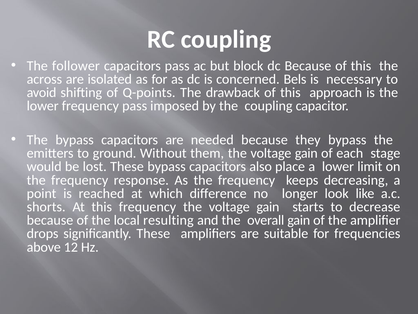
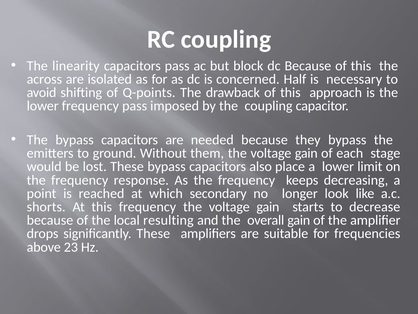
follower: follower -> linearity (76, 66)
Bels: Bels -> Half (295, 79)
difference: difference -> secondary (218, 193)
12: 12 -> 23 (71, 247)
